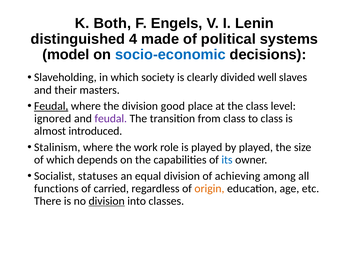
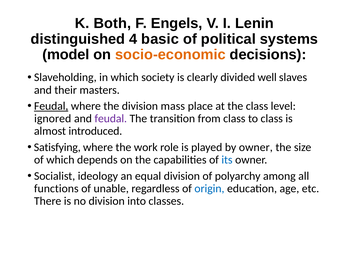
made: made -> basic (160, 39)
socio-economic colour: blue -> orange (170, 55)
good: good -> mass (173, 106)
Stalinism: Stalinism -> Satisfying (57, 148)
by played: played -> owner (256, 148)
statuses: statuses -> ideology (98, 176)
achieving: achieving -> polyarchy (238, 176)
carried: carried -> unable (111, 189)
origin colour: orange -> blue (209, 189)
division underline: present -> none (107, 202)
